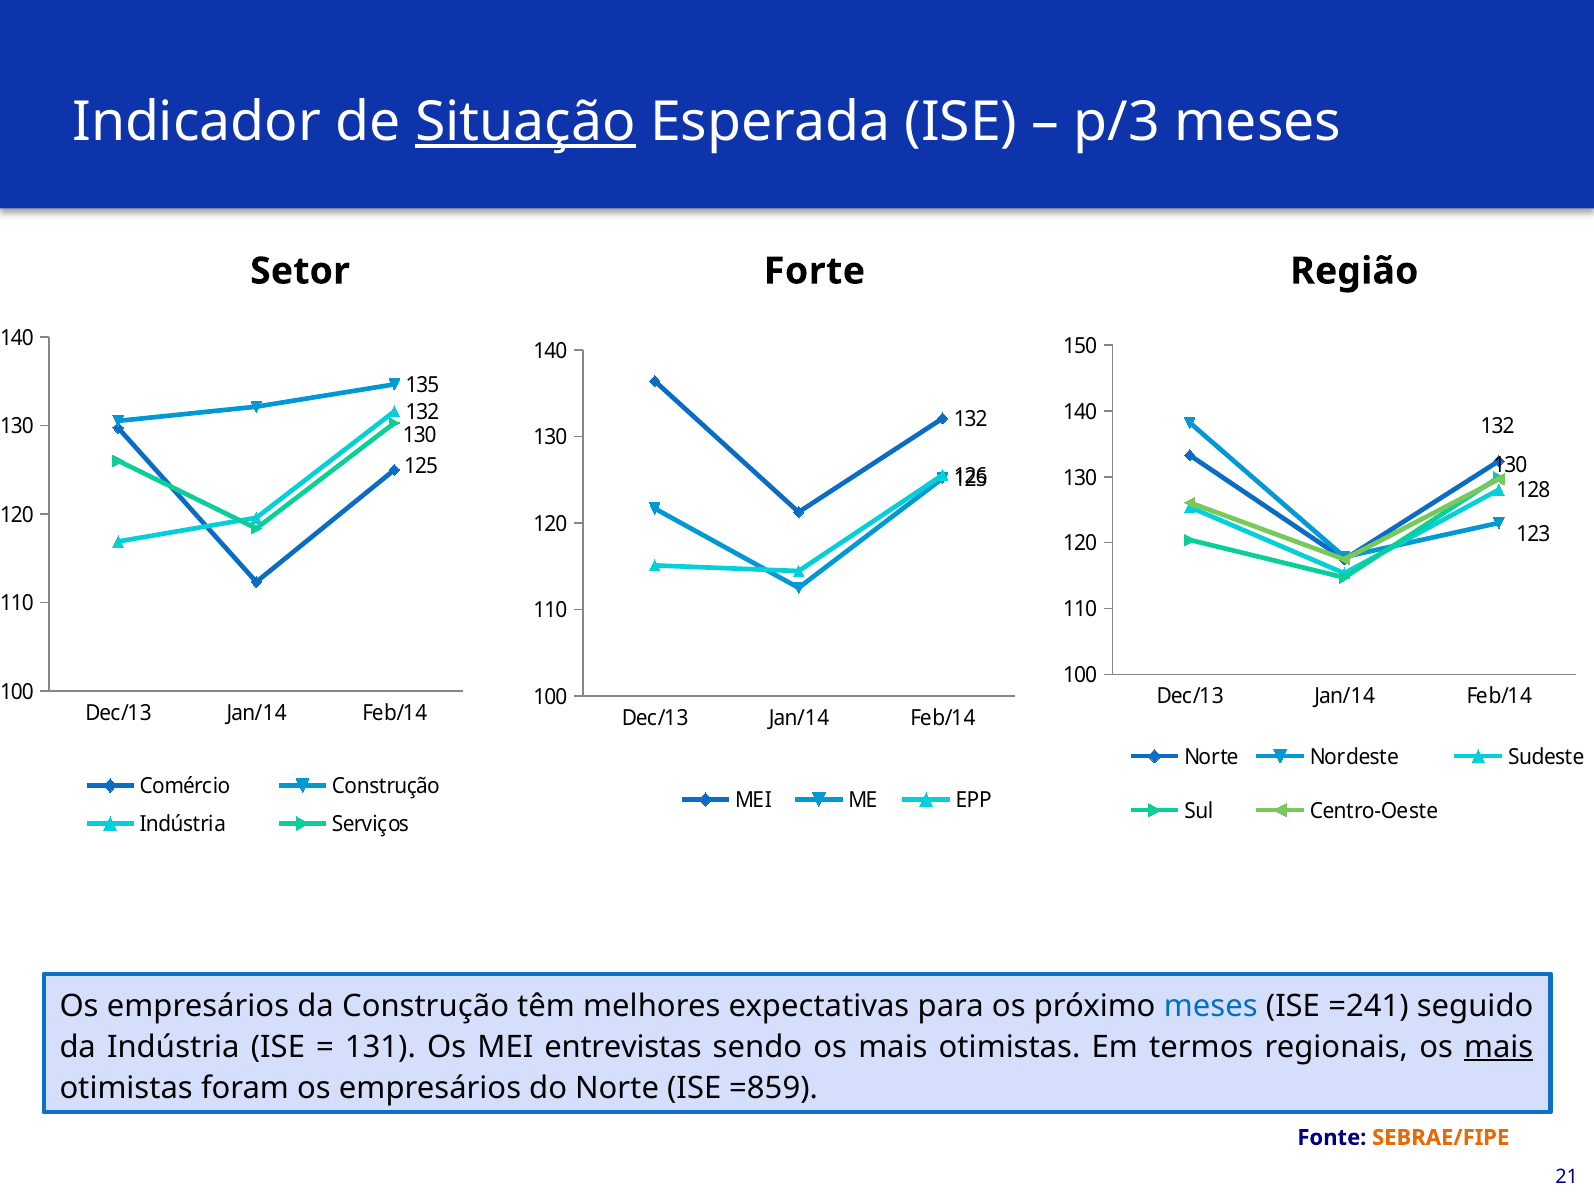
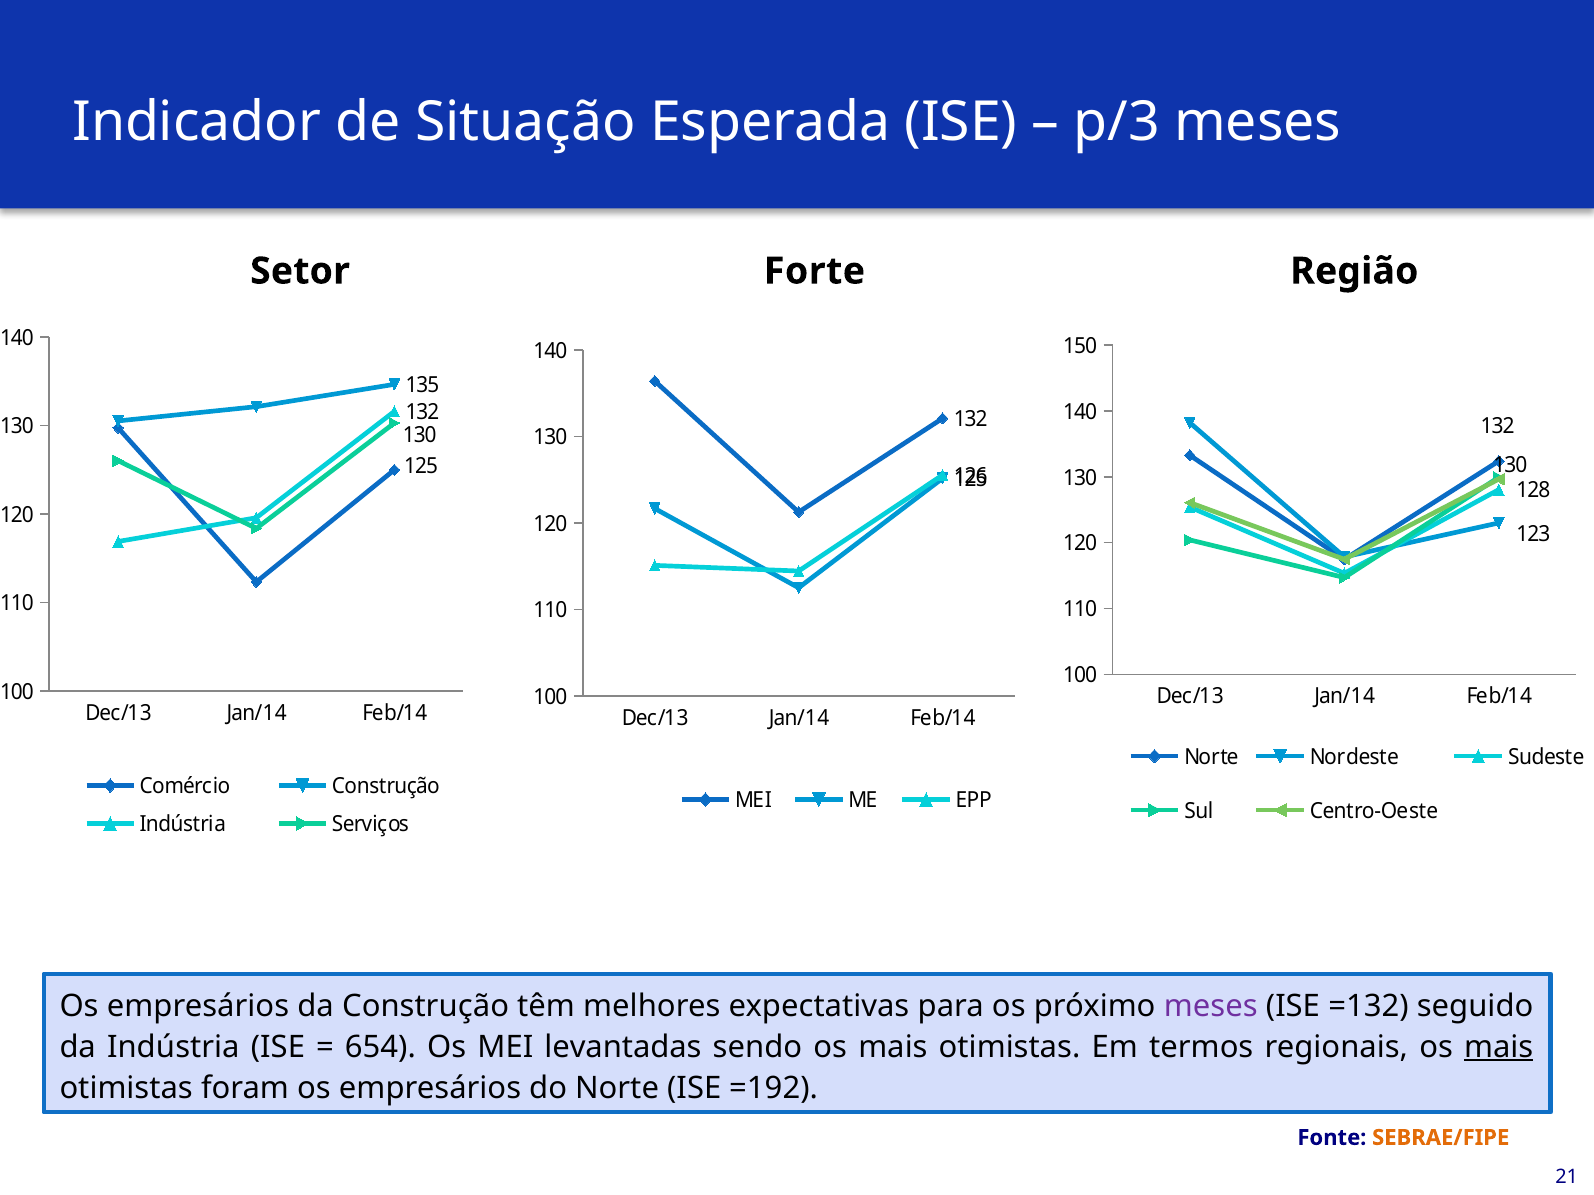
Situação underline: present -> none (525, 122)
meses colour: blue -> purple (1211, 1007)
=241: =241 -> =132 (1368, 1007)
131: 131 -> 654 (380, 1048)
entrevistas: entrevistas -> levantadas (623, 1048)
=859: =859 -> =192 (774, 1088)
